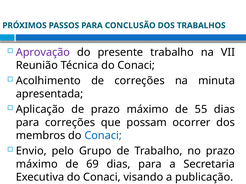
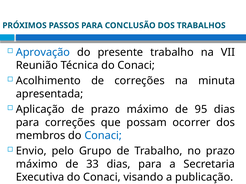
Aprovação colour: purple -> blue (43, 52)
55: 55 -> 95 (201, 110)
69: 69 -> 33 (93, 165)
